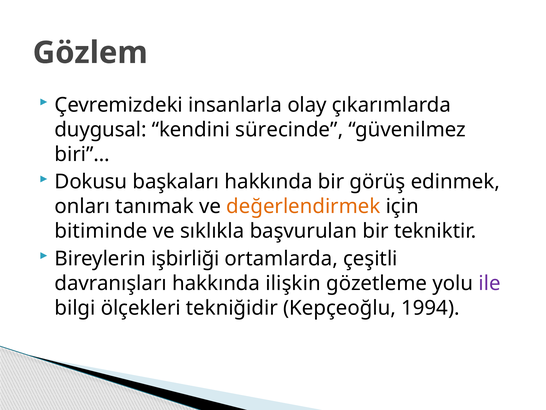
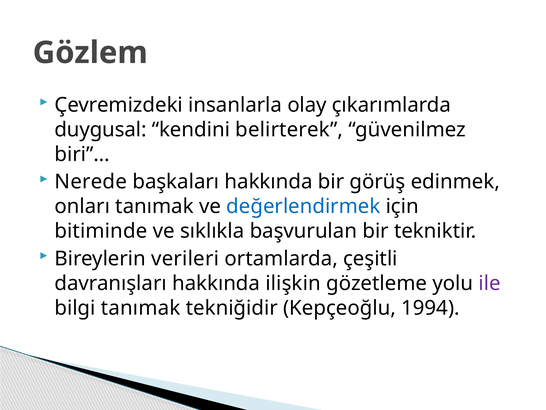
sürecinde: sürecinde -> belirterek (289, 129)
Dokusu: Dokusu -> Nerede (91, 182)
değerlendirmek colour: orange -> blue (303, 206)
işbirliği: işbirliği -> verileri (185, 258)
bilgi ölçekleri: ölçekleri -> tanımak (141, 308)
